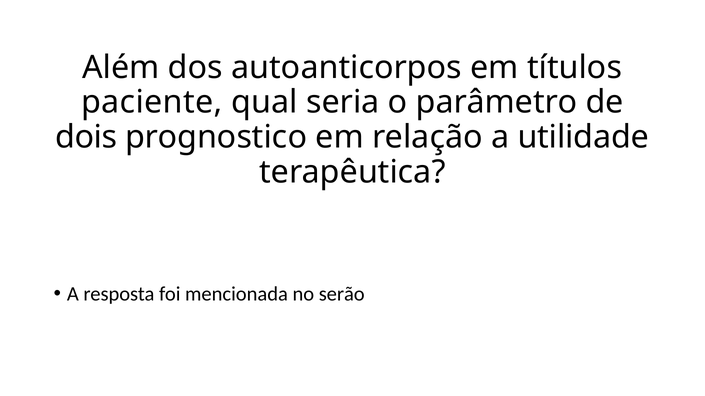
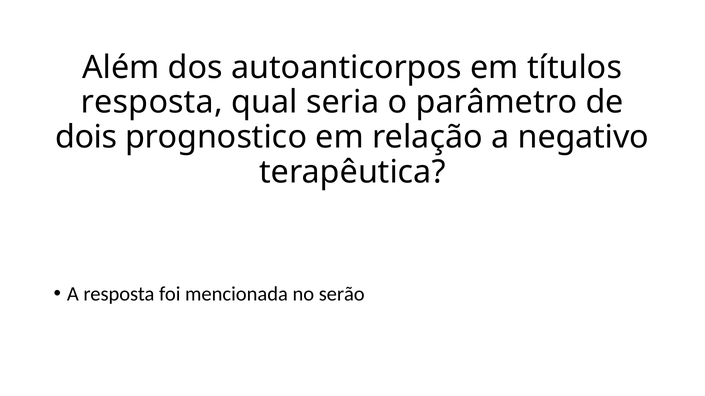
paciente: paciente -> resposta (152, 102)
utilidade: utilidade -> negativo (583, 137)
